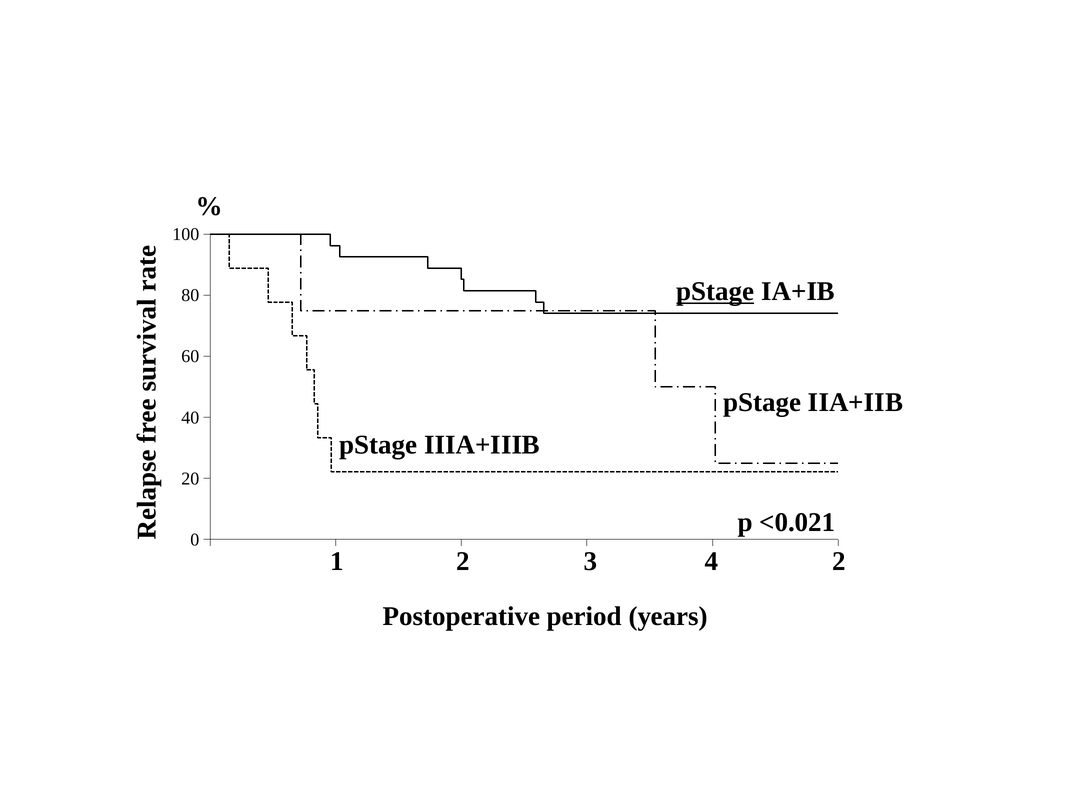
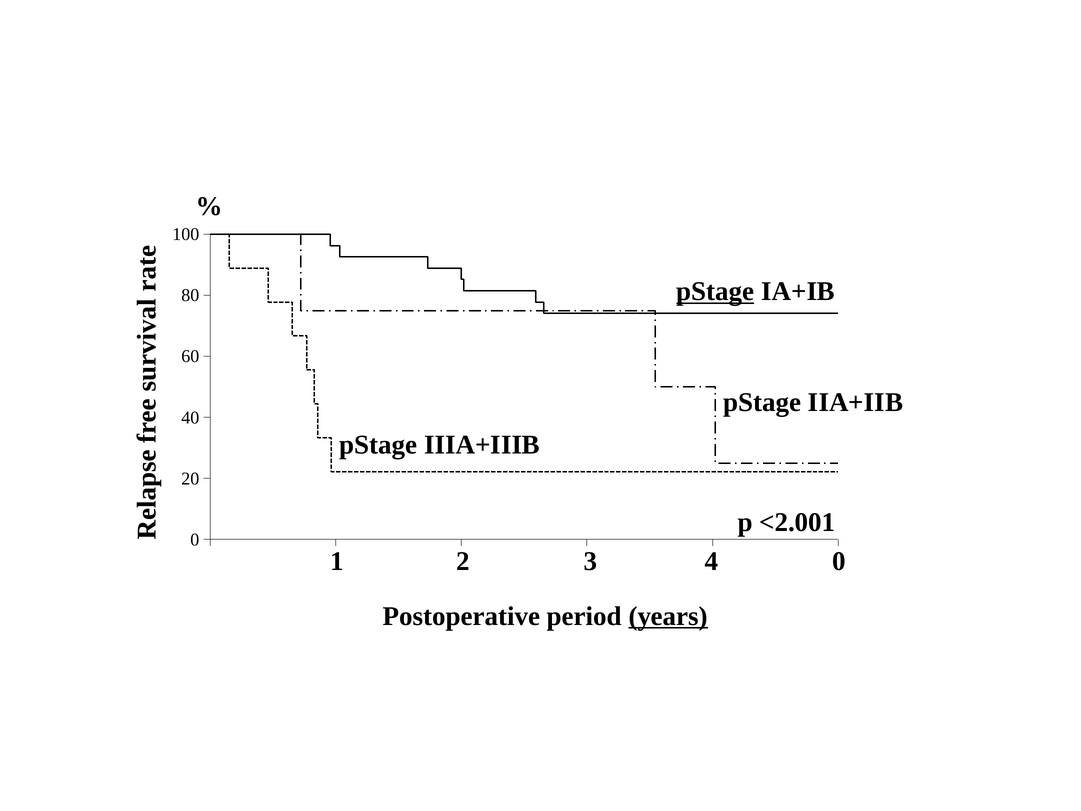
<0.021: <0.021 -> <2.001 (797, 522)
4 2: 2 -> 0 (839, 561)
years underline: none -> present (668, 616)
